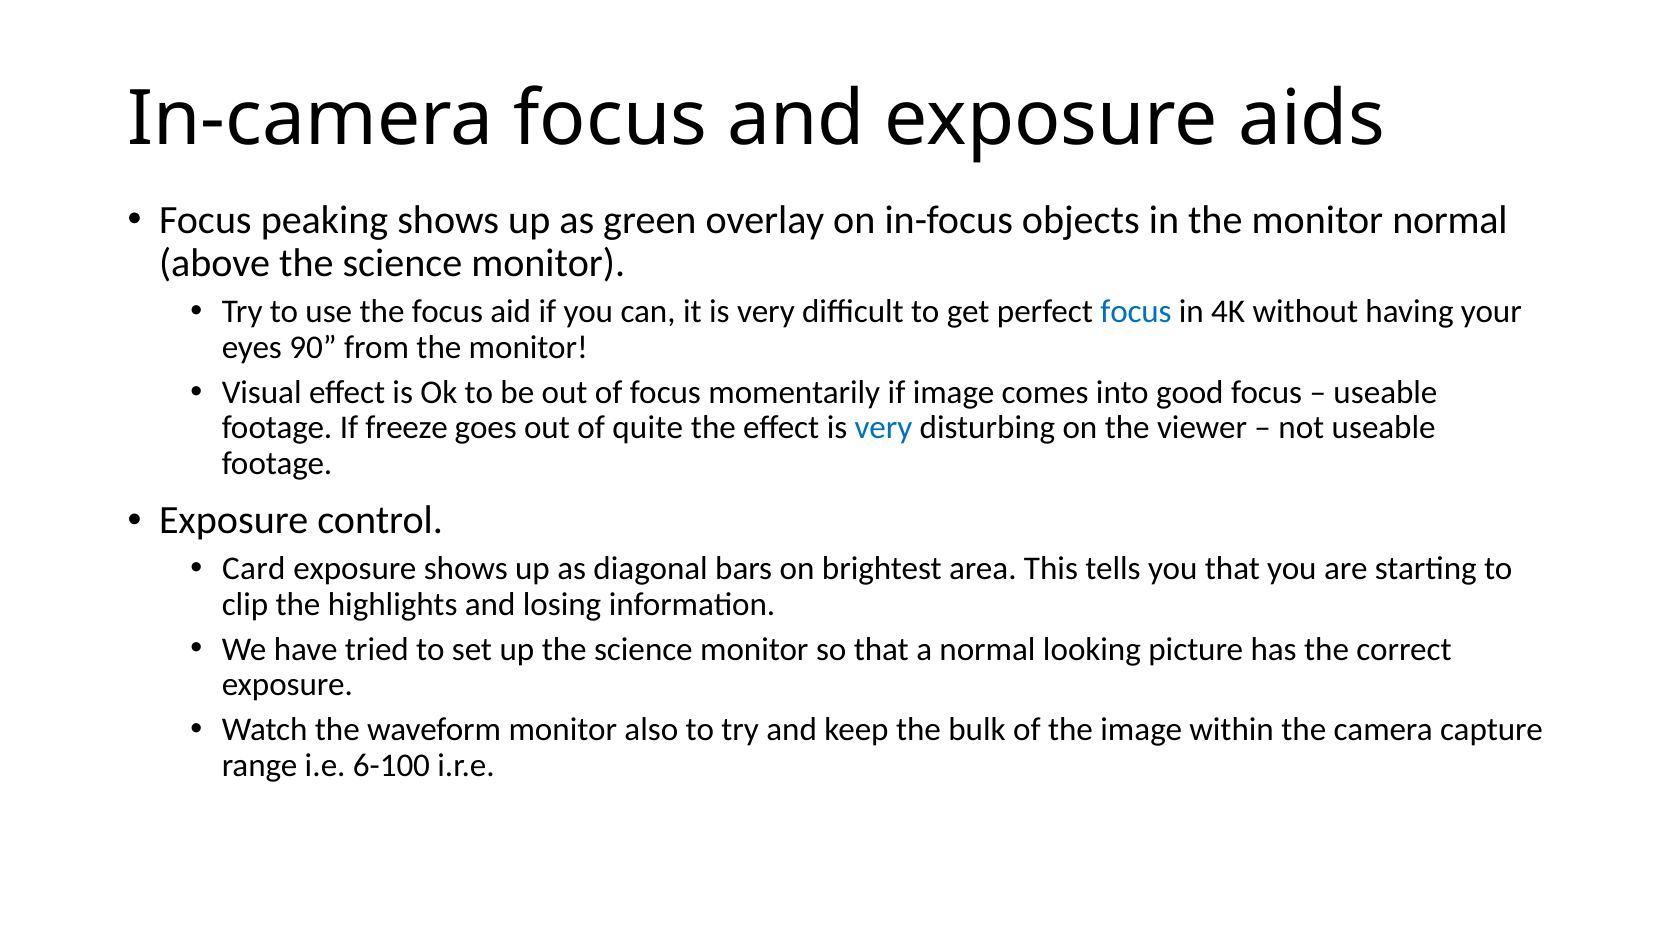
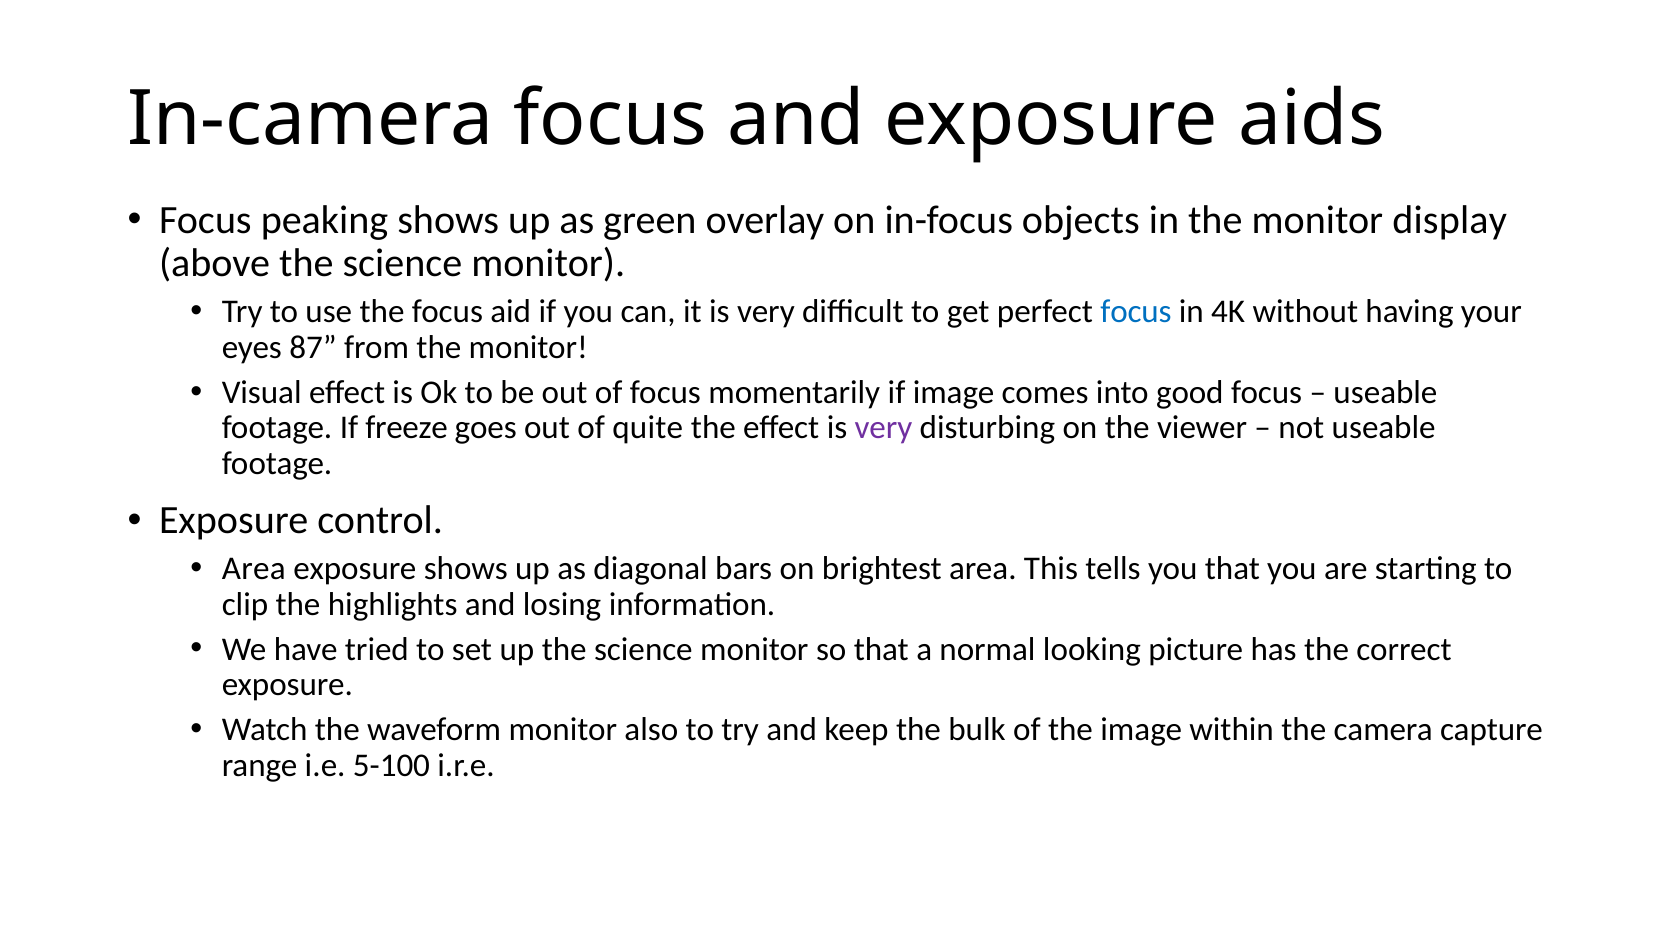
monitor normal: normal -> display (1450, 221)
90: 90 -> 87 (313, 348)
very colour: blue -> purple (883, 428)
Card: Card -> Area (254, 569)
6-100: 6-100 -> 5-100 (391, 766)
